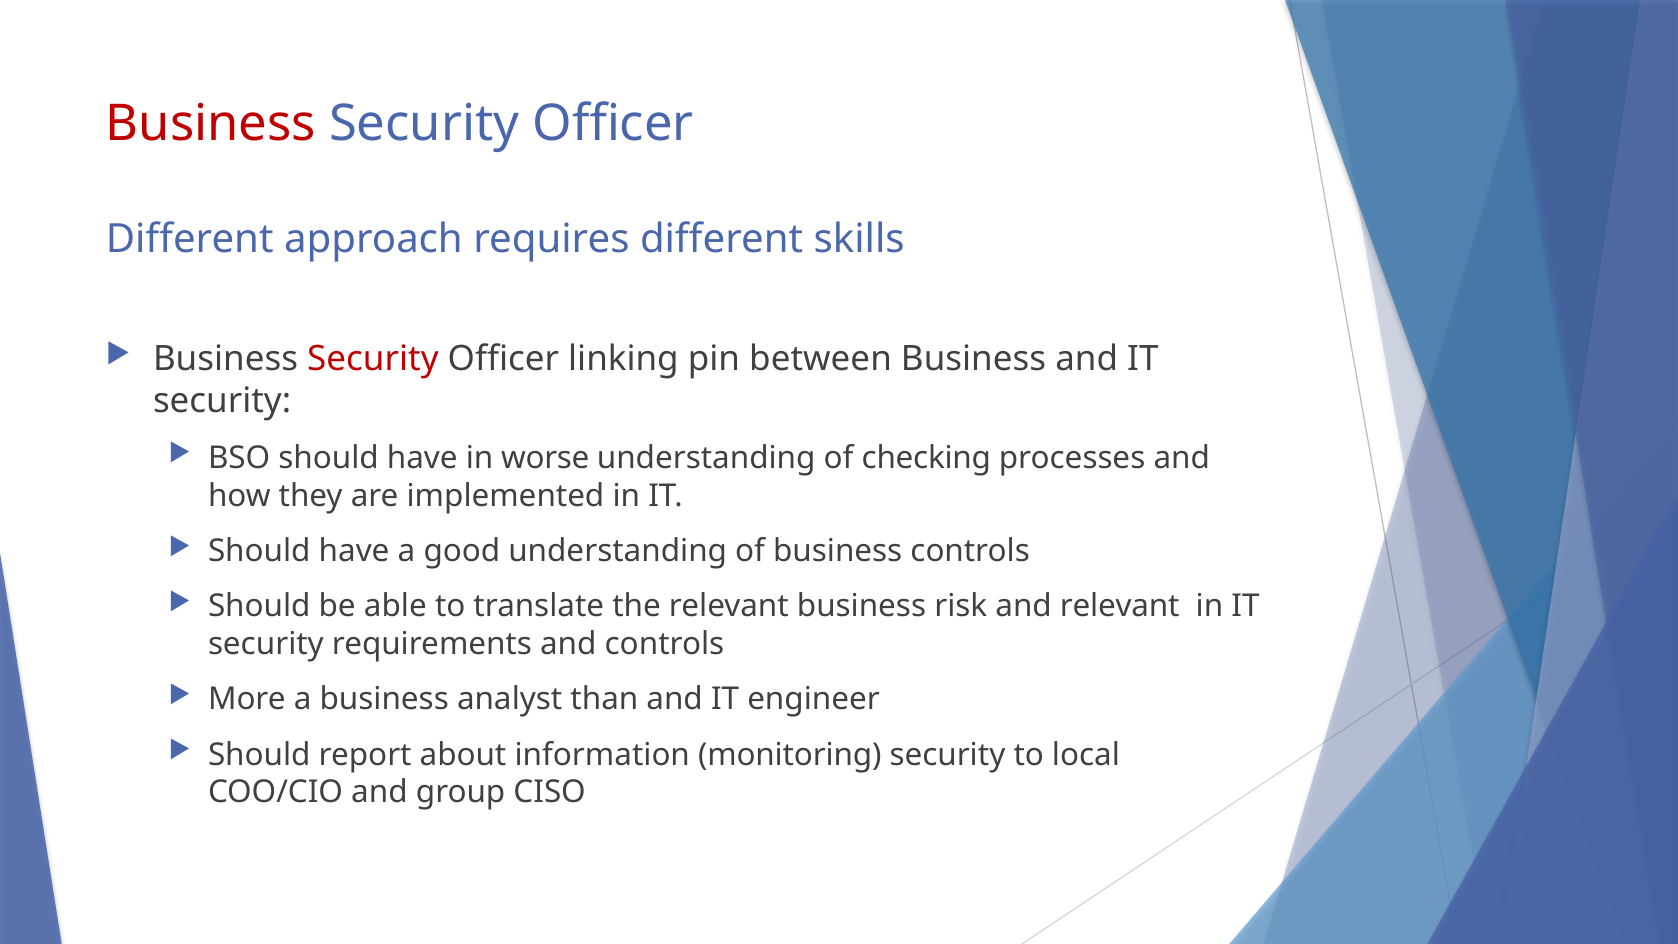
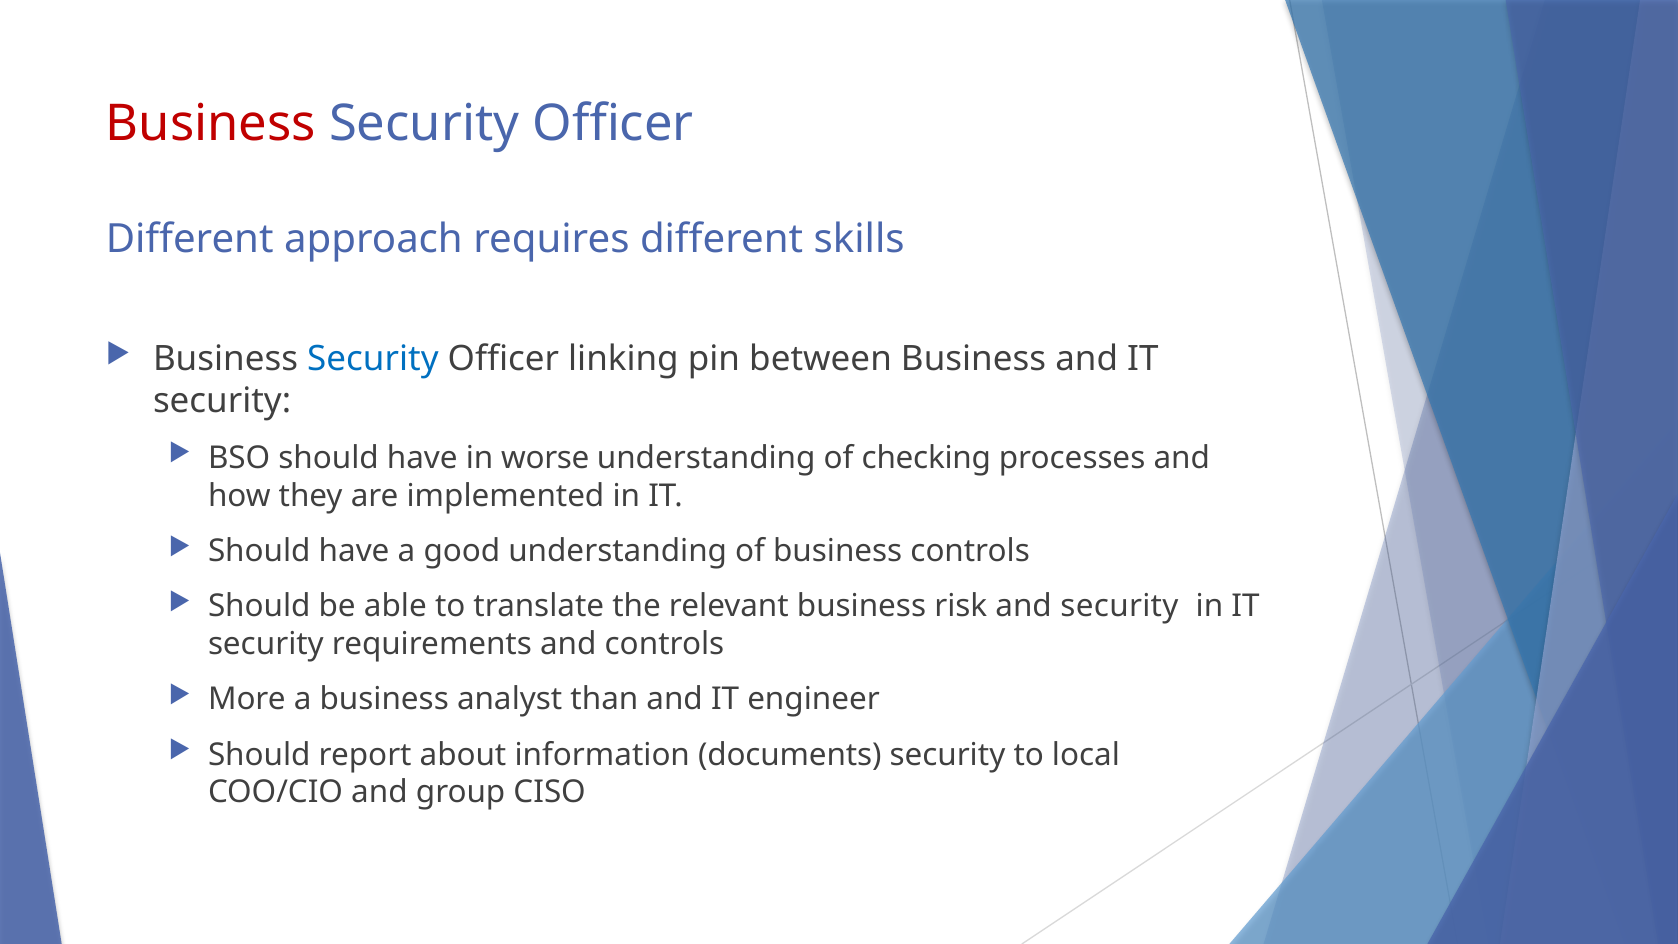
Security colour: red -> blue (373, 359)
and relevant: relevant -> security (1119, 606)
monitoring: monitoring -> documents (790, 755)
